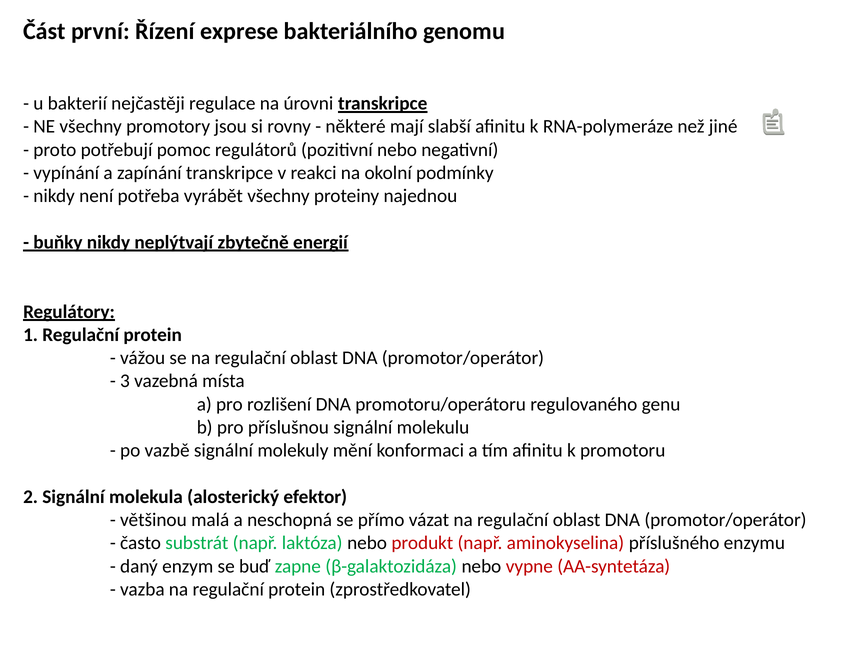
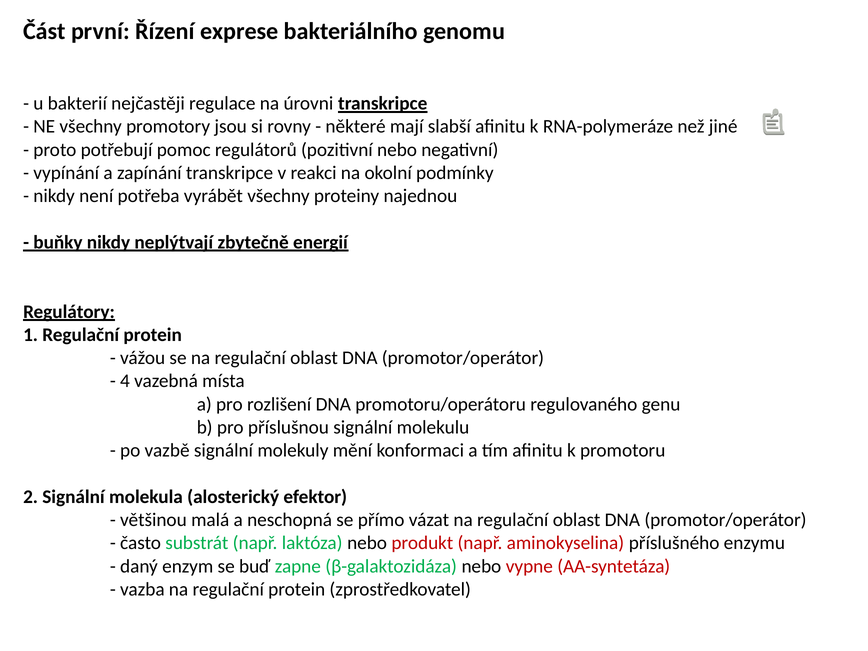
3: 3 -> 4 (125, 381)
